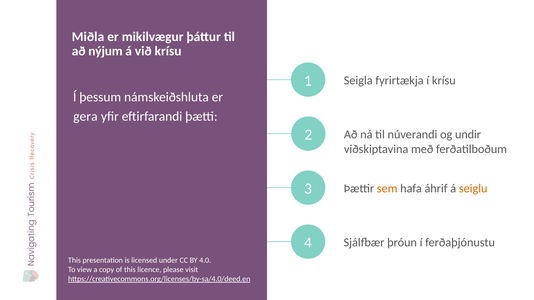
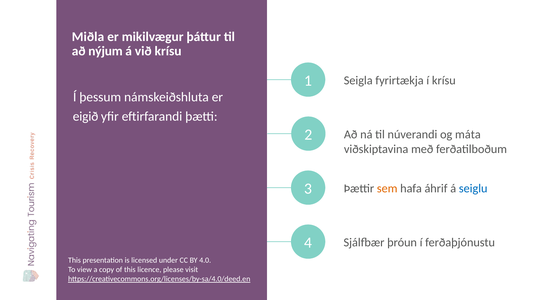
gera: gera -> eigið (86, 117)
undir: undir -> máta (468, 135)
seiglu colour: orange -> blue (473, 189)
